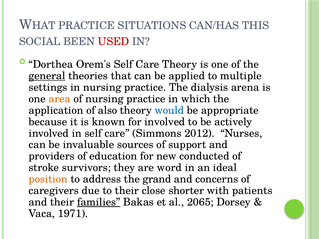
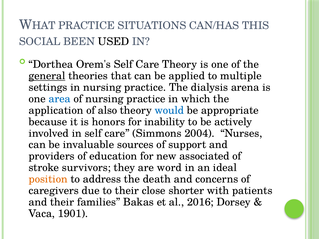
USED colour: red -> black (114, 42)
area colour: orange -> blue (60, 99)
known: known -> honors (109, 122)
for involved: involved -> inability (165, 122)
2012: 2012 -> 2004 (200, 133)
conducted: conducted -> associated (204, 156)
grand: grand -> death (157, 179)
families underline: present -> none (99, 202)
2065: 2065 -> 2016 (200, 202)
1971: 1971 -> 1901 (73, 214)
